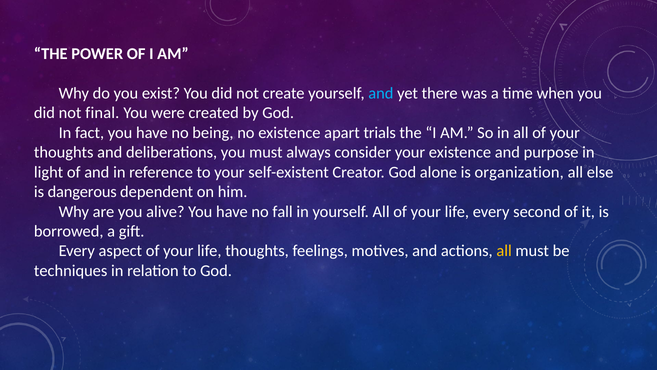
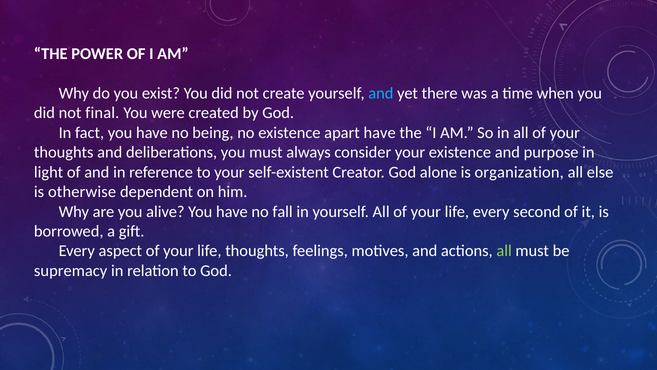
apart trials: trials -> have (380, 133)
dangerous: dangerous -> otherwise (82, 192)
all colour: yellow -> light green (504, 251)
techniques: techniques -> supremacy (71, 270)
